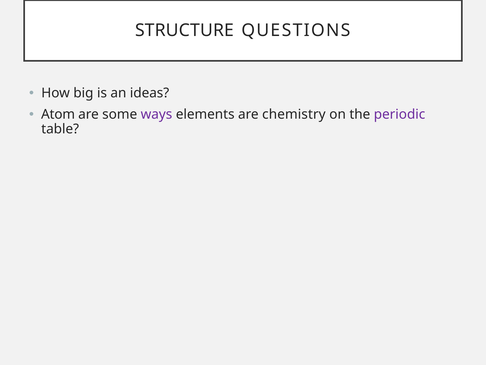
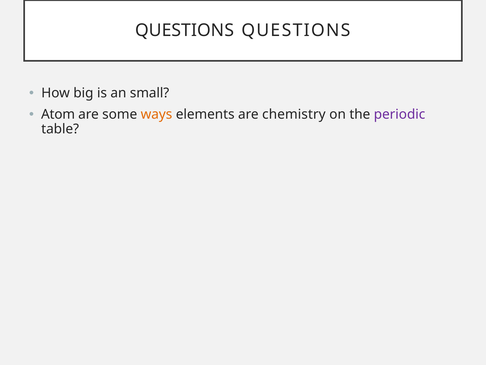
STRUCTURE: STRUCTURE -> QUESTIONS (185, 30)
ideas: ideas -> small (150, 93)
ways colour: purple -> orange (156, 114)
